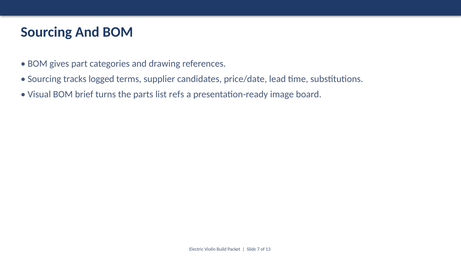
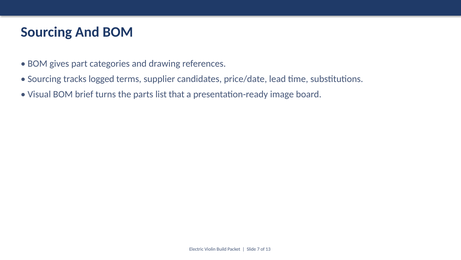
refs: refs -> that (177, 94)
